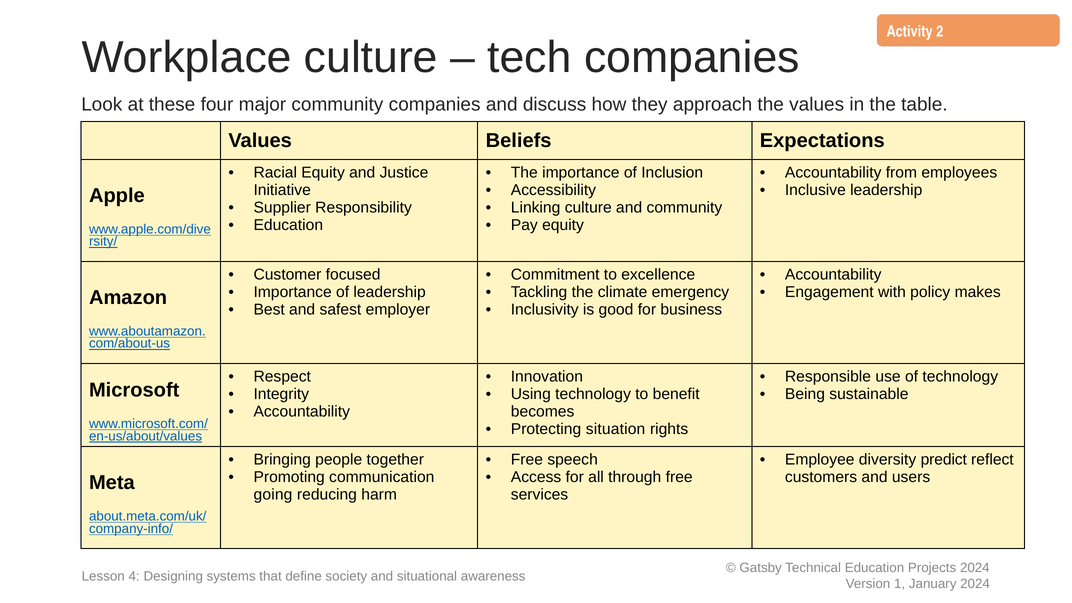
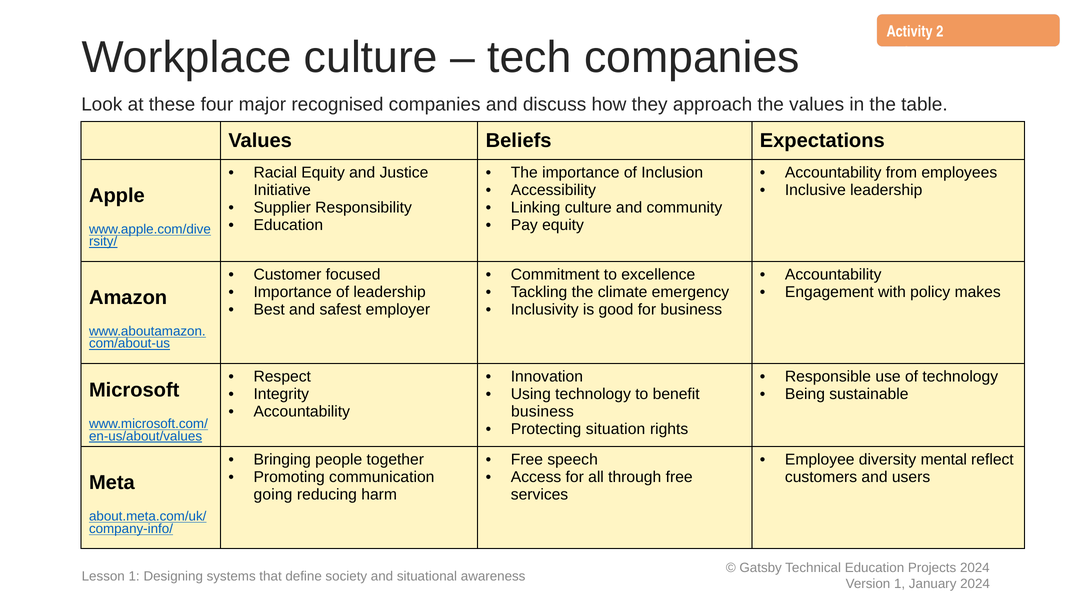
major community: community -> recognised (337, 105)
becomes: becomes -> business (543, 412)
predict: predict -> mental (944, 460)
Lesson 4: 4 -> 1 (134, 576)
